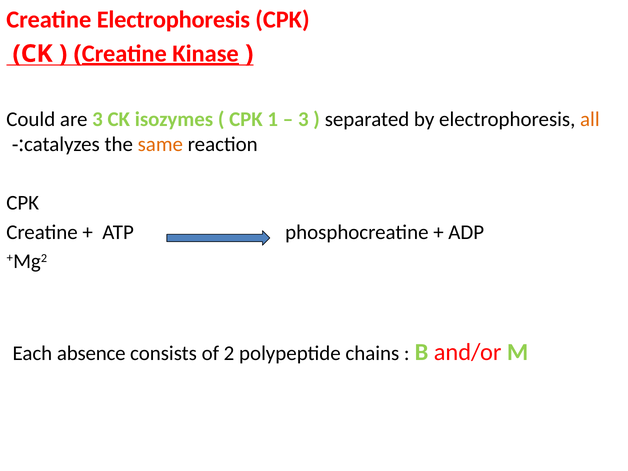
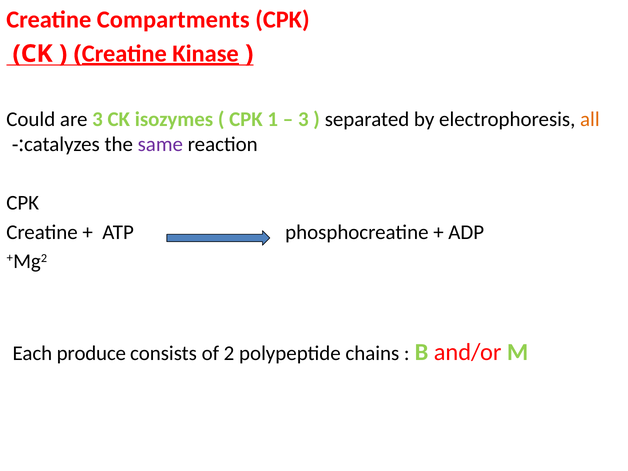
Creatine Electrophoresis: Electrophoresis -> Compartments (173, 20)
same colour: orange -> purple (160, 144)
absence: absence -> produce (91, 354)
